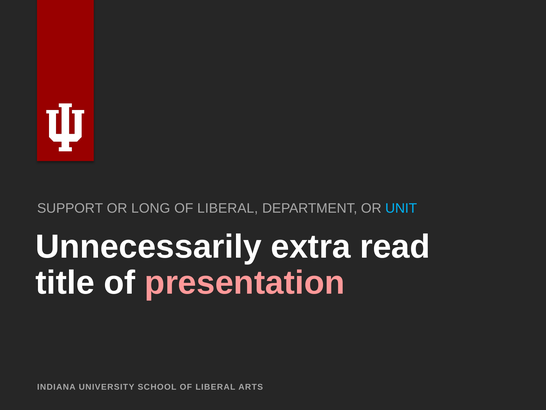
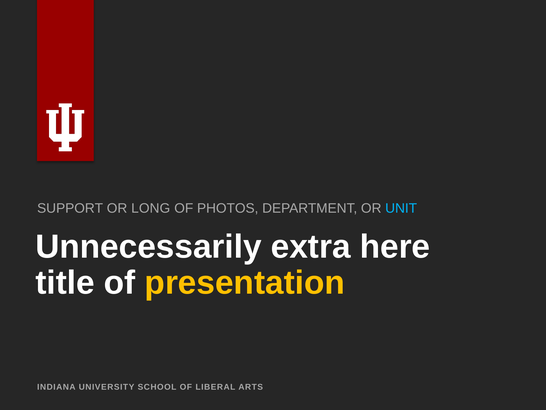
LIBERAL: LIBERAL -> PHOTOS (228, 208)
read: read -> here (395, 246)
presentation colour: pink -> yellow (245, 282)
